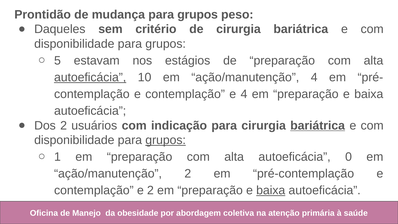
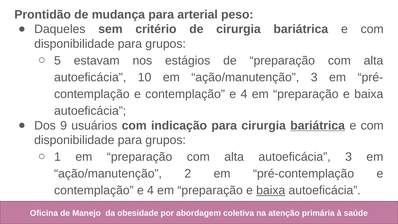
mudança para grupos: grupos -> arterial (198, 15)
autoeficácia underline: present -> none (90, 77)
ação/manutenção 4: 4 -> 3 (314, 77)
Dos 2: 2 -> 9 (64, 125)
grupos underline: present -> none (166, 140)
autoeficácia 0: 0 -> 3 (349, 157)
2: 2 -> 4 (150, 190)
